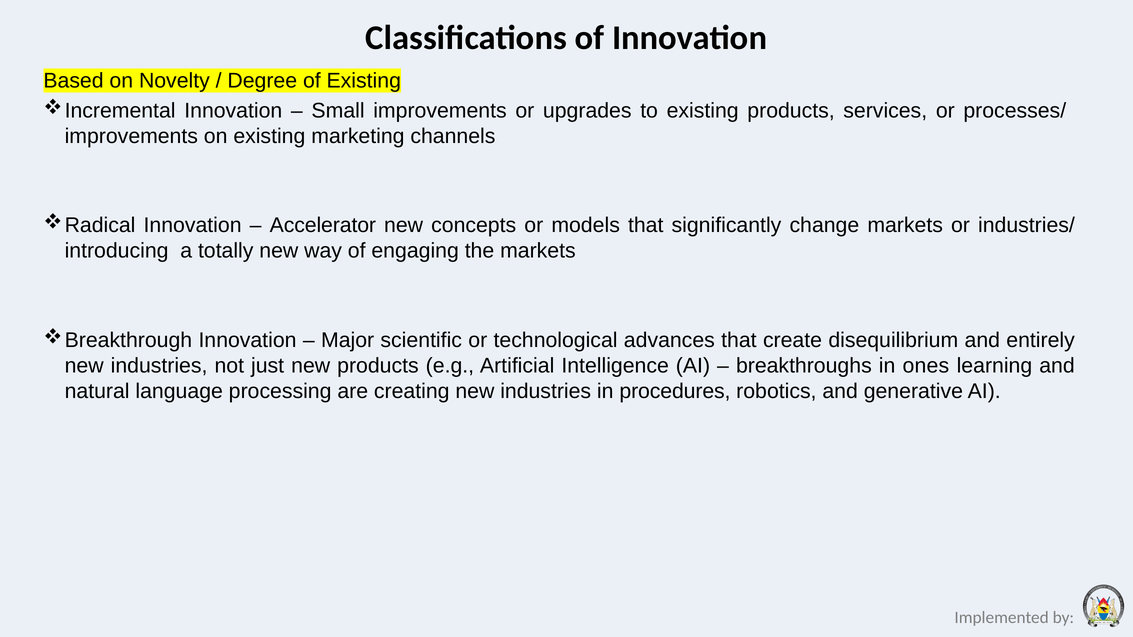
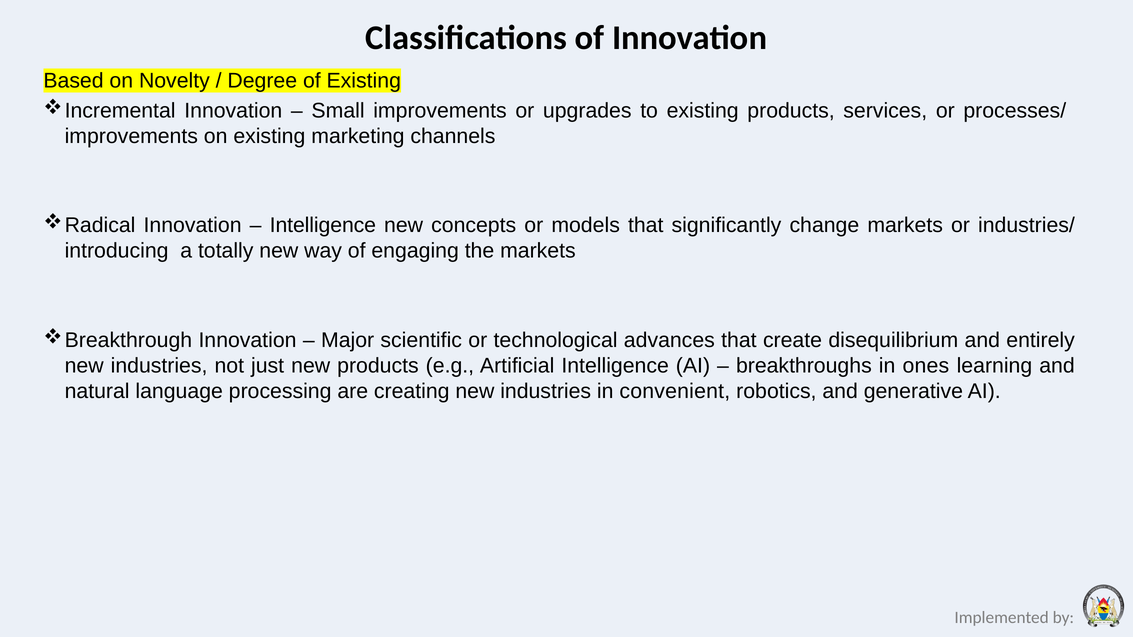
Accelerator: Accelerator -> Intelligence (323, 225)
procedures: procedures -> convenient (675, 391)
